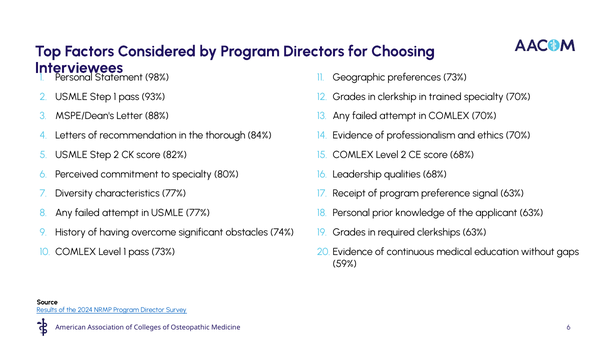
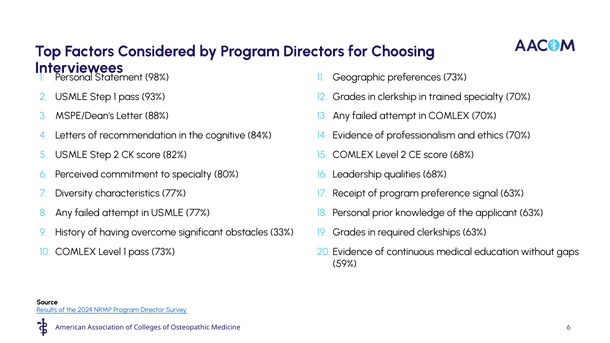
thorough: thorough -> cognitive (225, 136)
74%: 74% -> 33% (282, 233)
